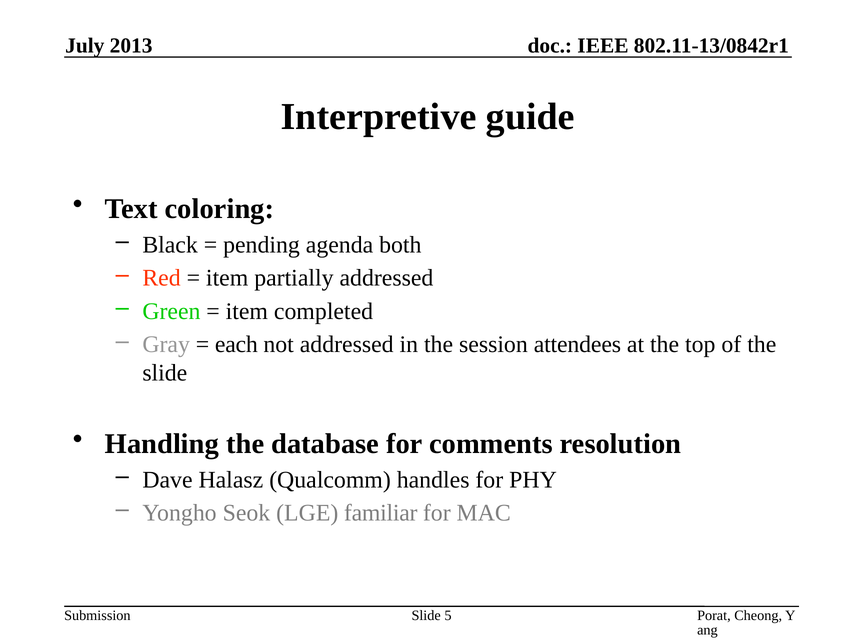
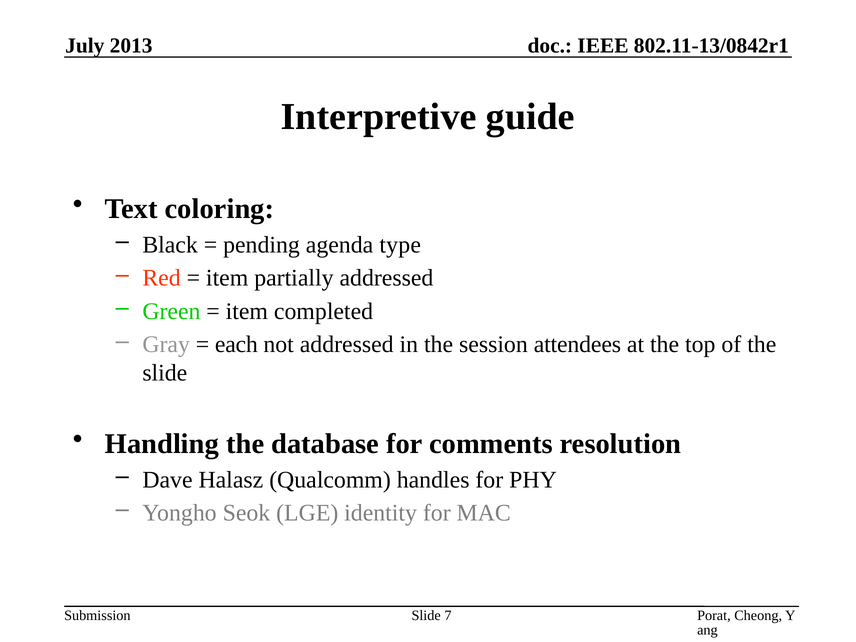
both: both -> type (400, 245)
familiar: familiar -> identity (381, 513)
5: 5 -> 7 (448, 616)
